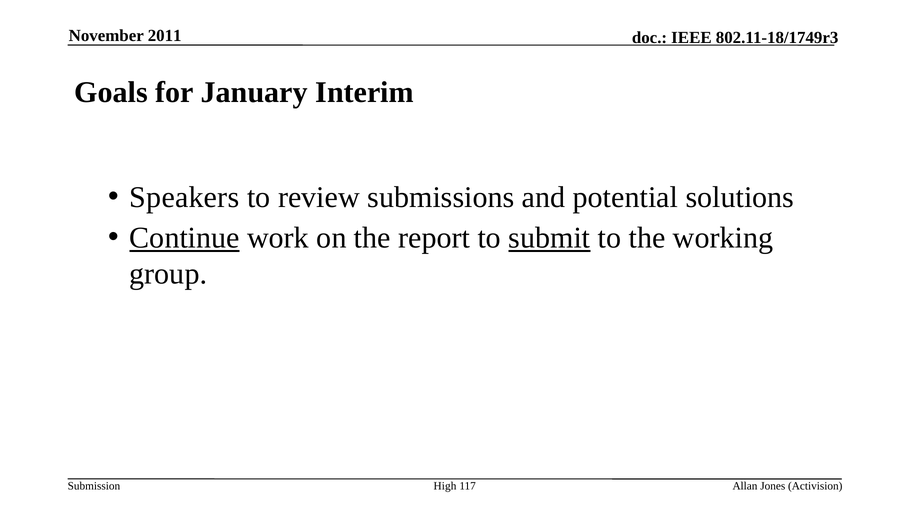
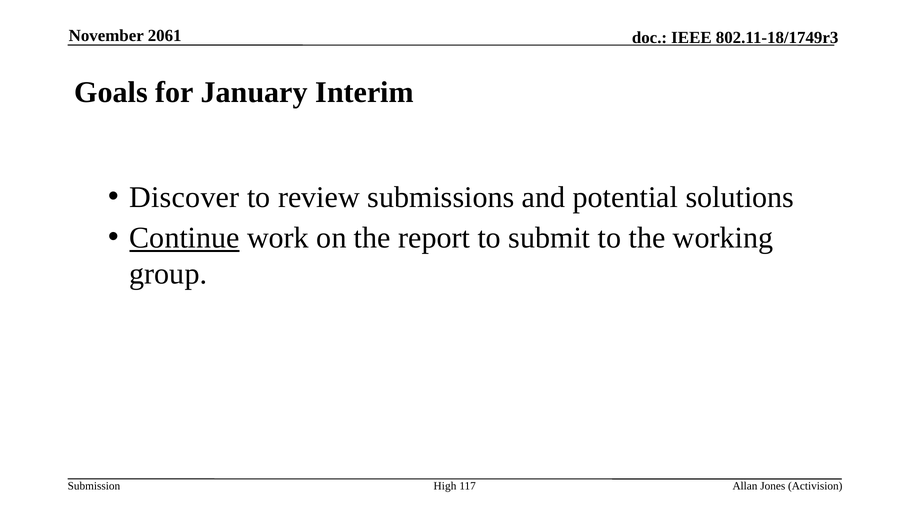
2011: 2011 -> 2061 (165, 36)
Speakers: Speakers -> Discover (184, 197)
submit underline: present -> none (549, 238)
